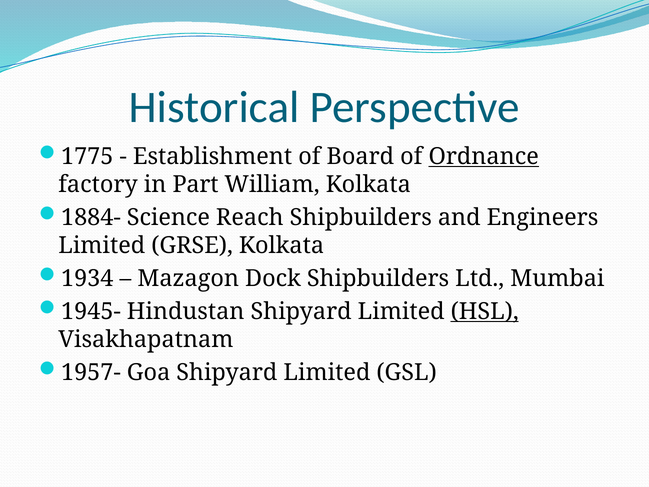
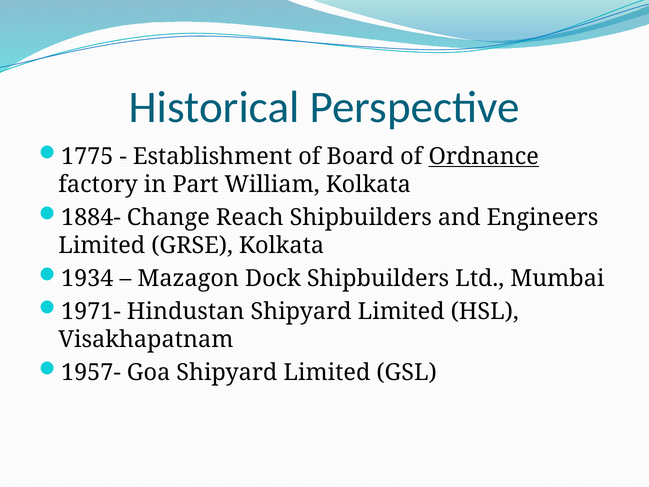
Science: Science -> Change (168, 217)
1945-: 1945- -> 1971- (91, 311)
HSL underline: present -> none (485, 311)
